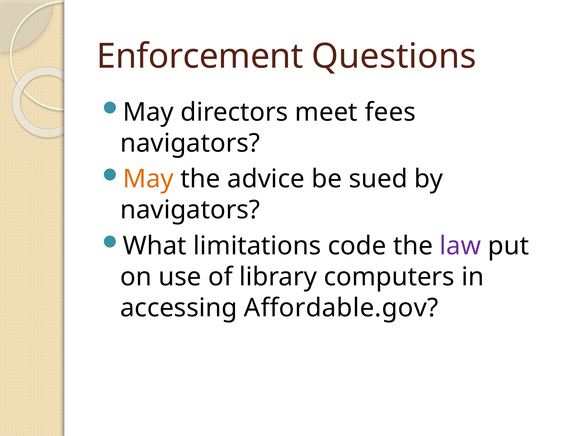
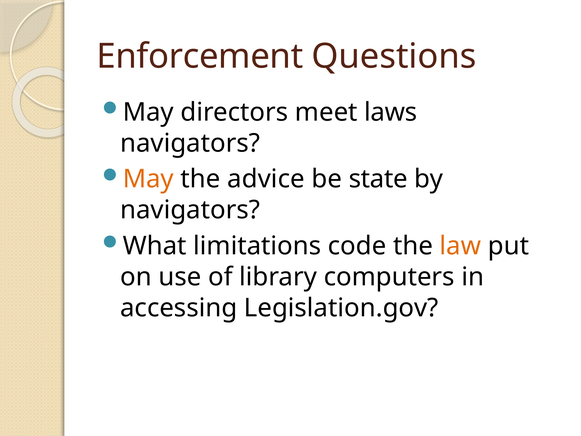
fees: fees -> laws (391, 112)
sued: sued -> state (378, 179)
law colour: purple -> orange (460, 246)
Affordable.gov: Affordable.gov -> Legislation.gov (341, 308)
